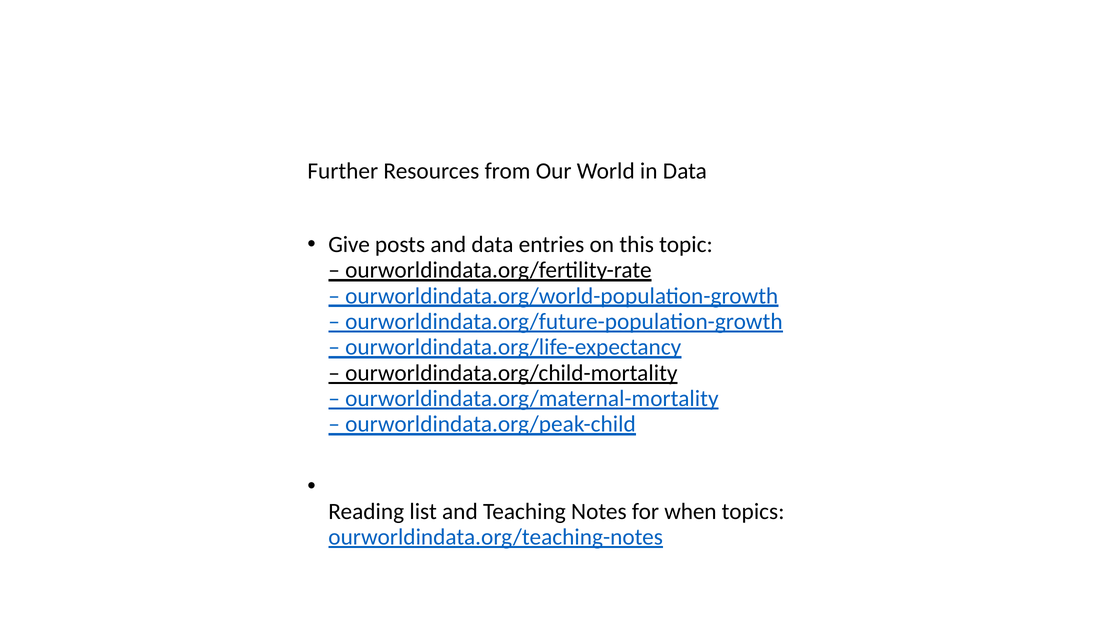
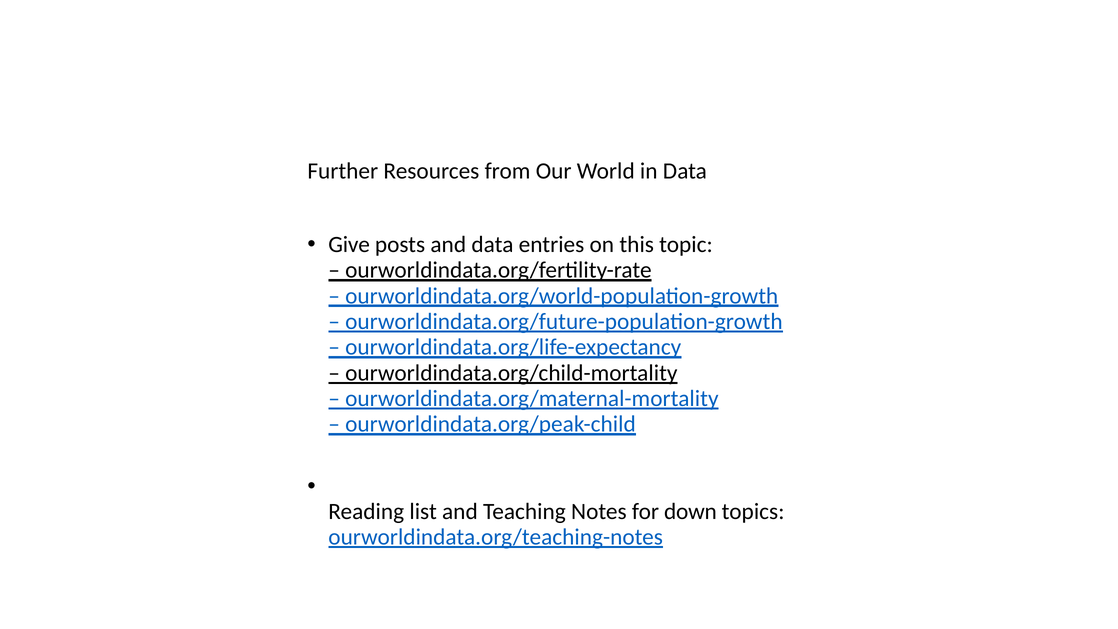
when: when -> down (690, 511)
